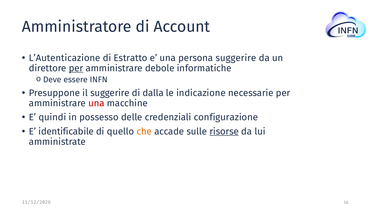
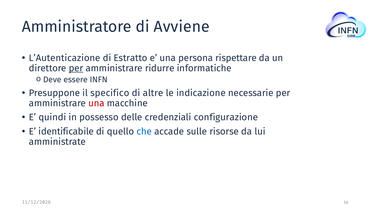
Account: Account -> Avviene (182, 27)
persona suggerire: suggerire -> rispettare (236, 58)
debole: debole -> ridurre (160, 68)
il suggerire: suggerire -> specifico (110, 93)
dalla: dalla -> altre (153, 93)
che colour: orange -> blue (144, 132)
risorse underline: present -> none (224, 132)
